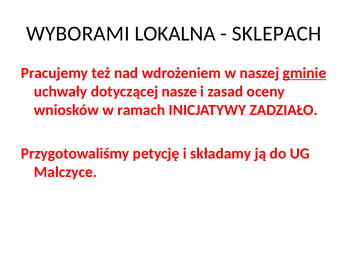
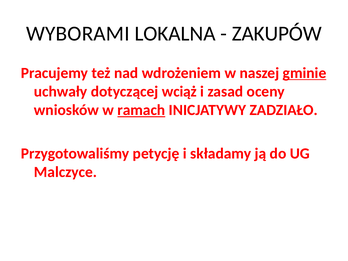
SKLEPACH: SKLEPACH -> ZAKUPÓW (277, 34)
nasze: nasze -> wciąż (179, 92)
ramach underline: none -> present (141, 110)
